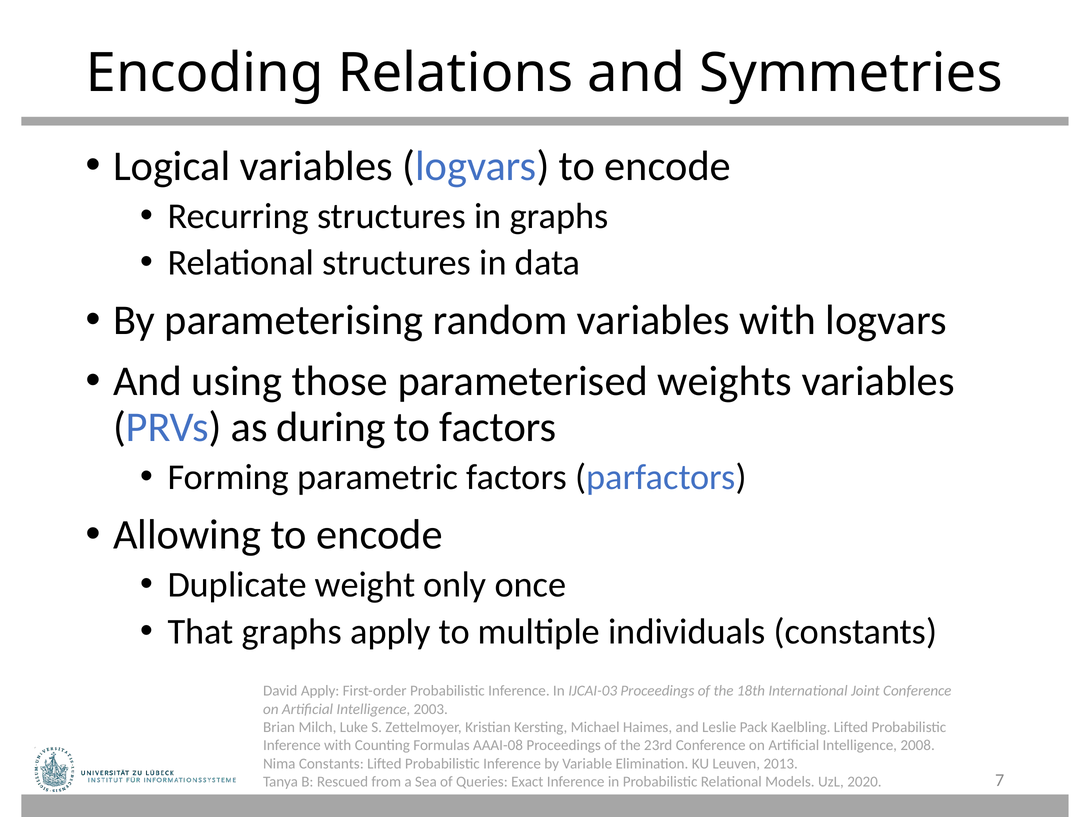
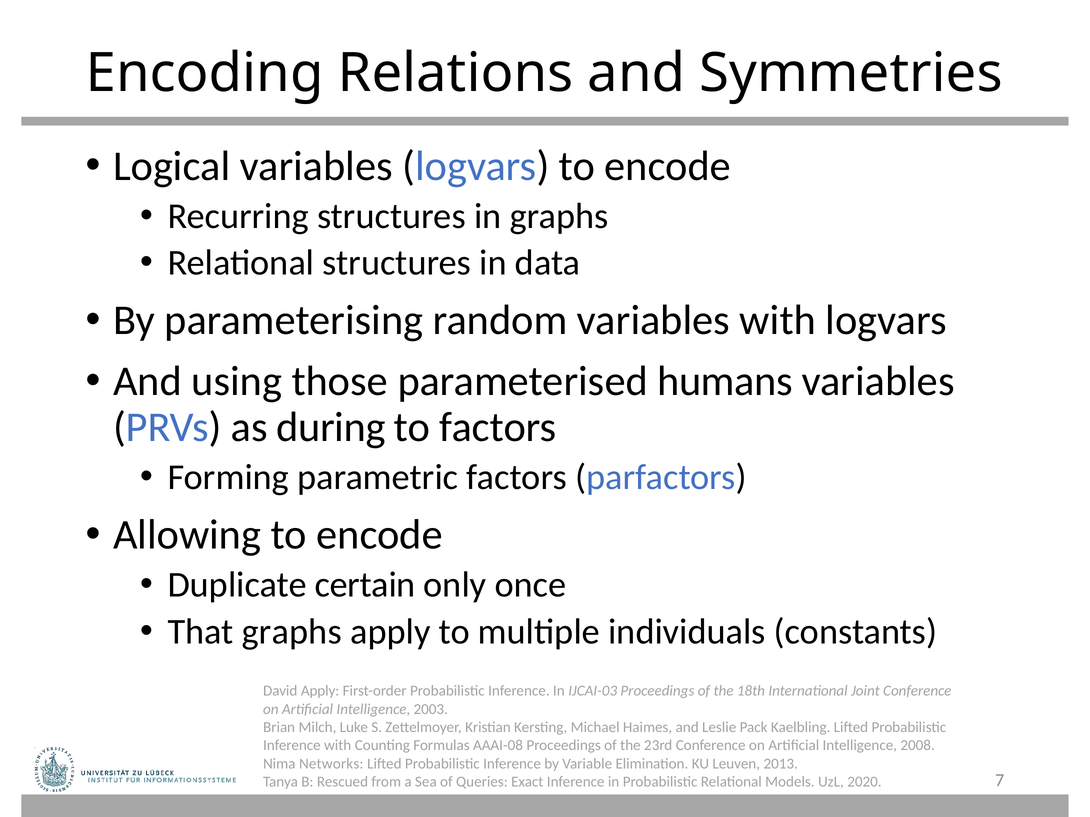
weights: weights -> humans (725, 382)
weight: weight -> certain (365, 585)
Nima Constants: Constants -> Networks (331, 764)
